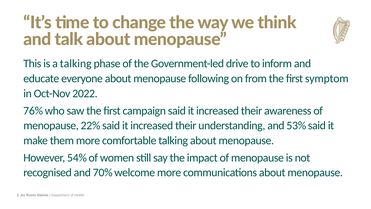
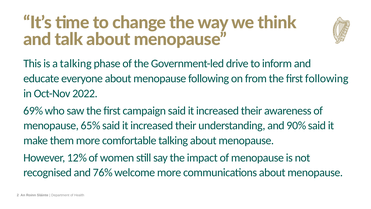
first symptom: symptom -> following (327, 78)
76%: 76% -> 69% (33, 111)
22%: 22% -> 65% (90, 125)
53%: 53% -> 90% (296, 125)
54%: 54% -> 12% (77, 157)
70%: 70% -> 76% (103, 172)
